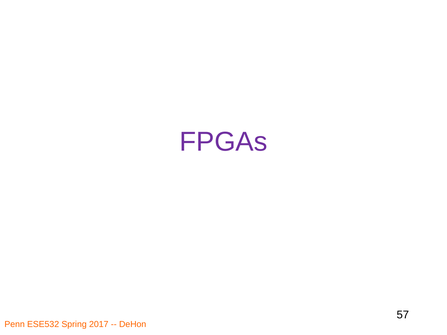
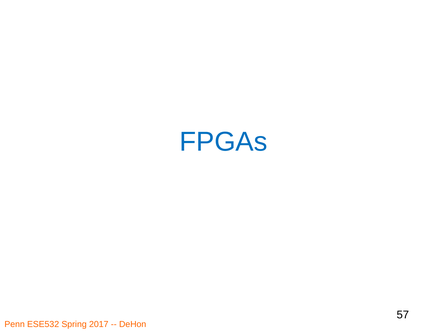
FPGAs colour: purple -> blue (223, 142)
